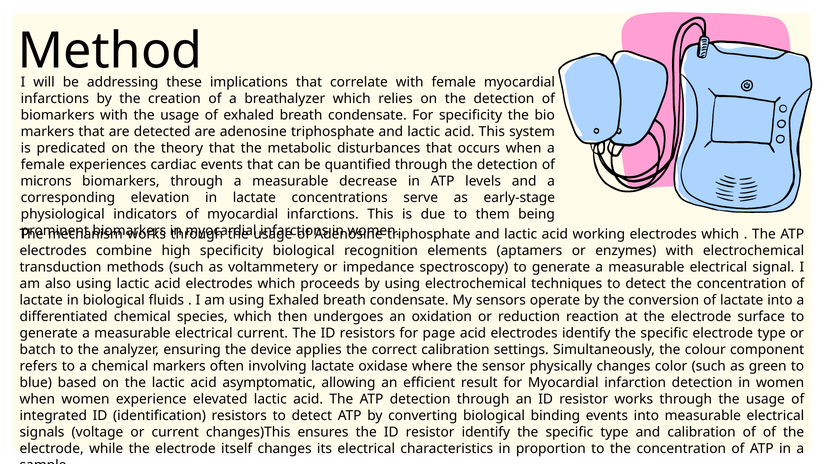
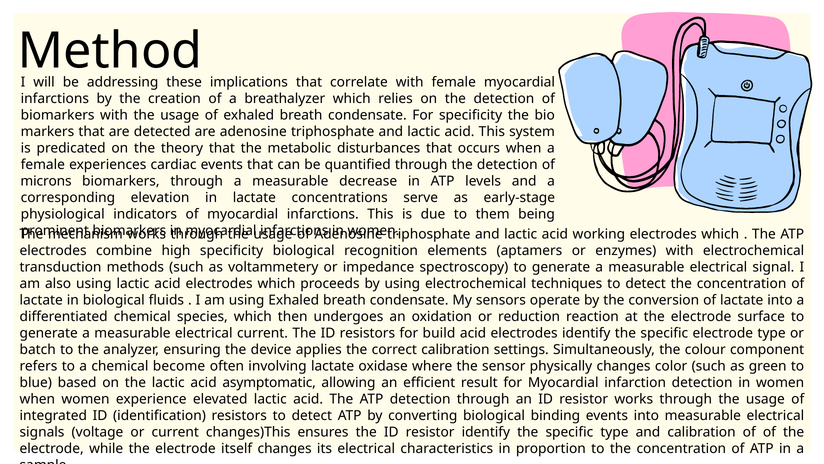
page: page -> build (439, 333)
chemical markers: markers -> become (179, 366)
